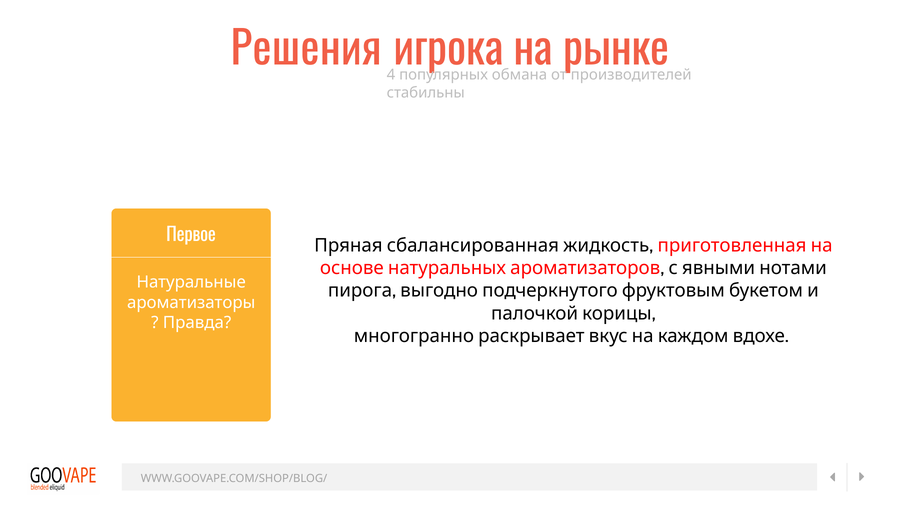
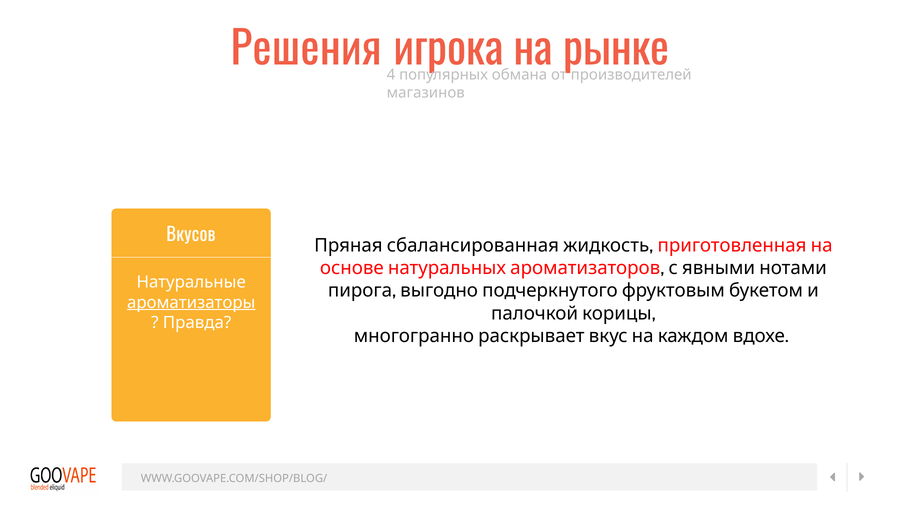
стабильны: стабильны -> магазинов (426, 93)
Первое: Первое -> Вкусов (191, 235)
ароматизаторы underline: none -> present (191, 302)
